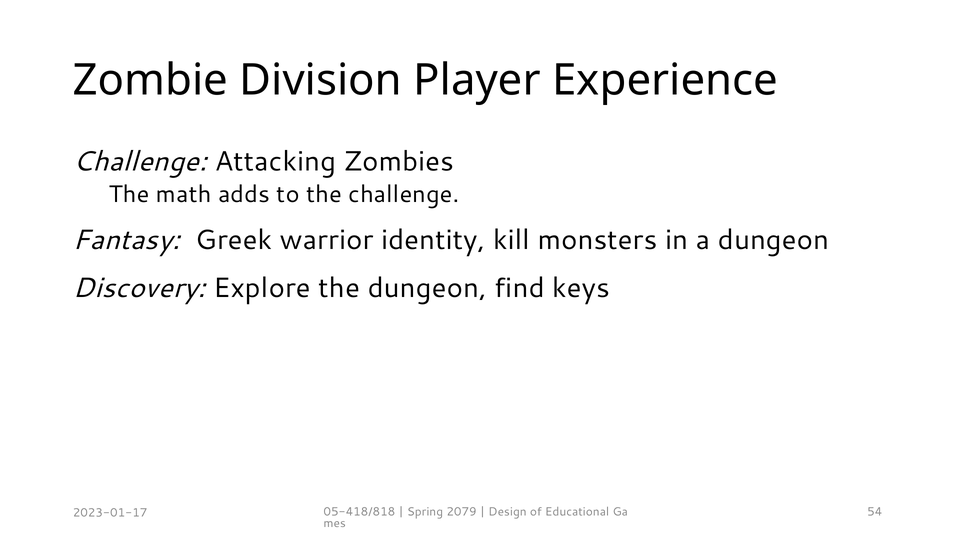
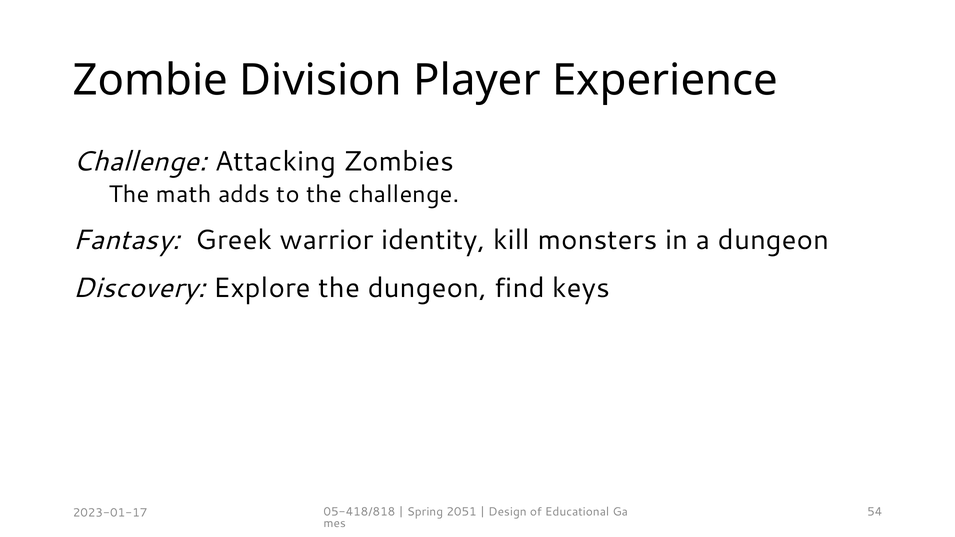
2079: 2079 -> 2051 (462, 512)
